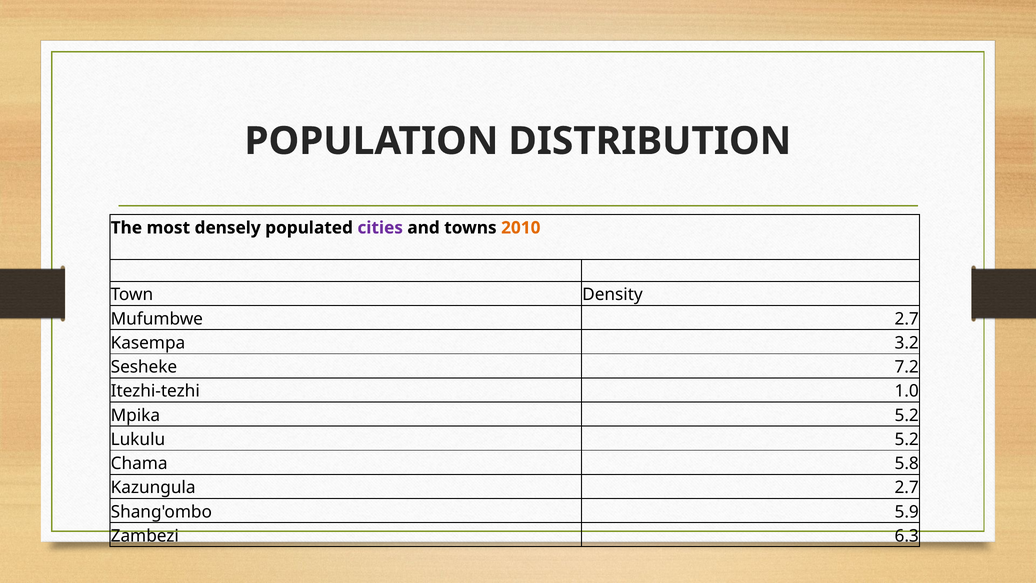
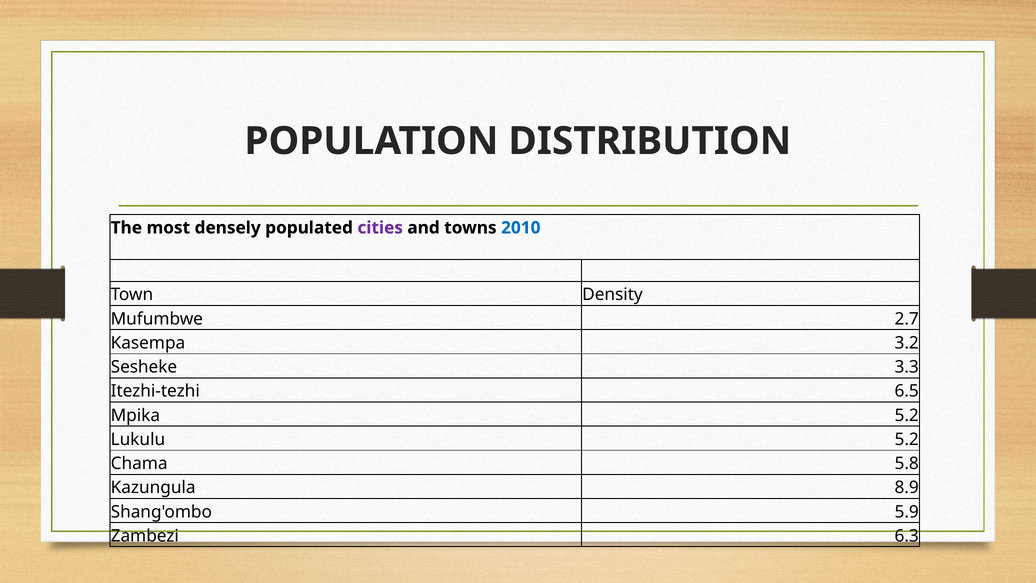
2010 colour: orange -> blue (521, 228)
7.2: 7.2 -> 3.3 (907, 367)
1.0: 1.0 -> 6.5 (907, 391)
Kazungula 2.7: 2.7 -> 8.9 (907, 488)
